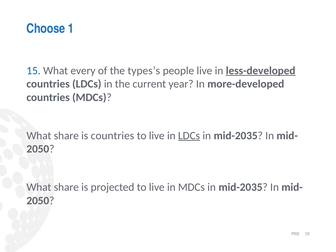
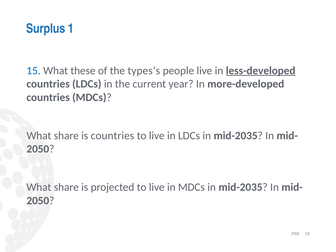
Choose: Choose -> Surplus (46, 28)
every: every -> these (83, 71)
LDCs underline: present -> none (189, 136)
